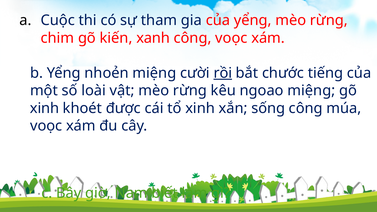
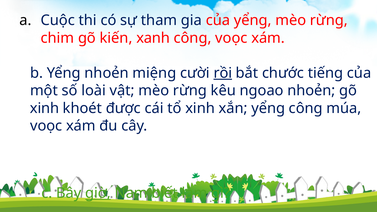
ngoao miệng: miệng -> nhoẻn (311, 91)
xắn sống: sống -> yểng (268, 108)
giờ underline: none -> present (98, 193)
